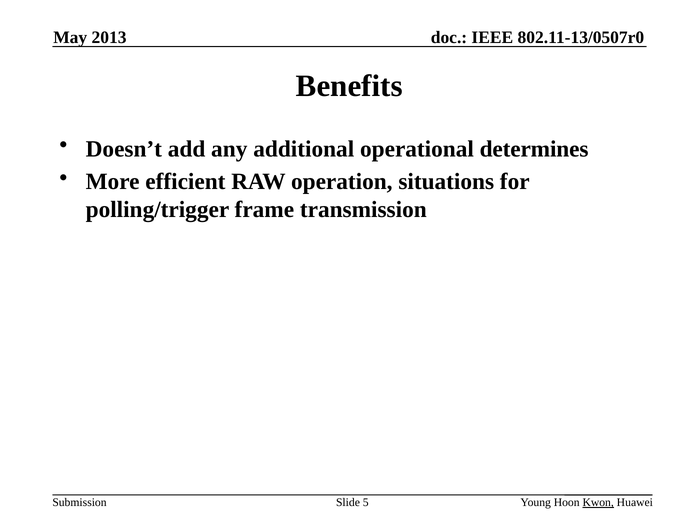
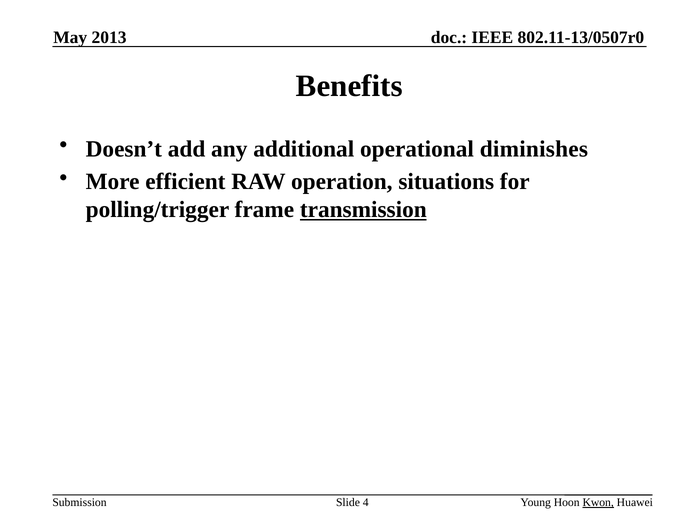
determines: determines -> diminishes (534, 149)
transmission underline: none -> present (363, 210)
5: 5 -> 4 (366, 503)
